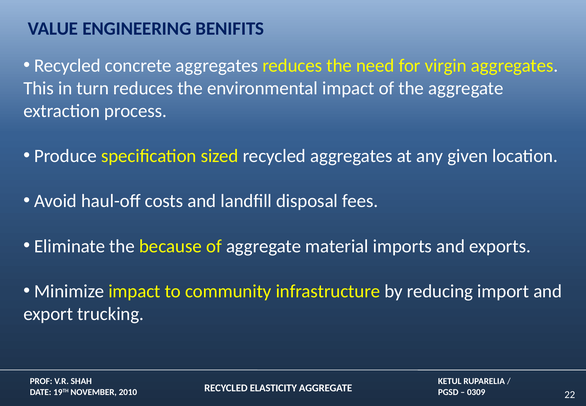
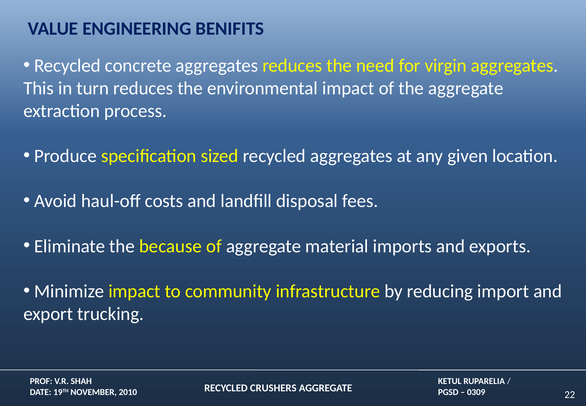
ELASTICITY: ELASTICITY -> CRUSHERS (273, 388)
